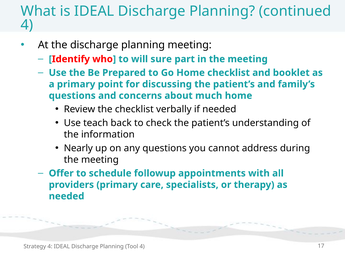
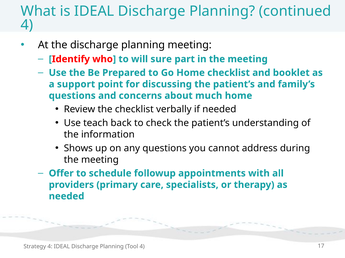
a primary: primary -> support (76, 84)
Nearly: Nearly -> Shows (78, 149)
